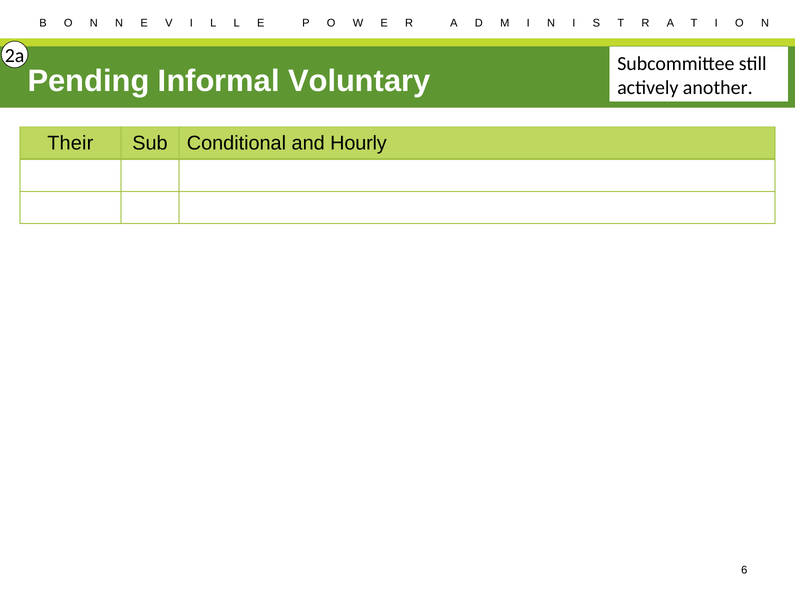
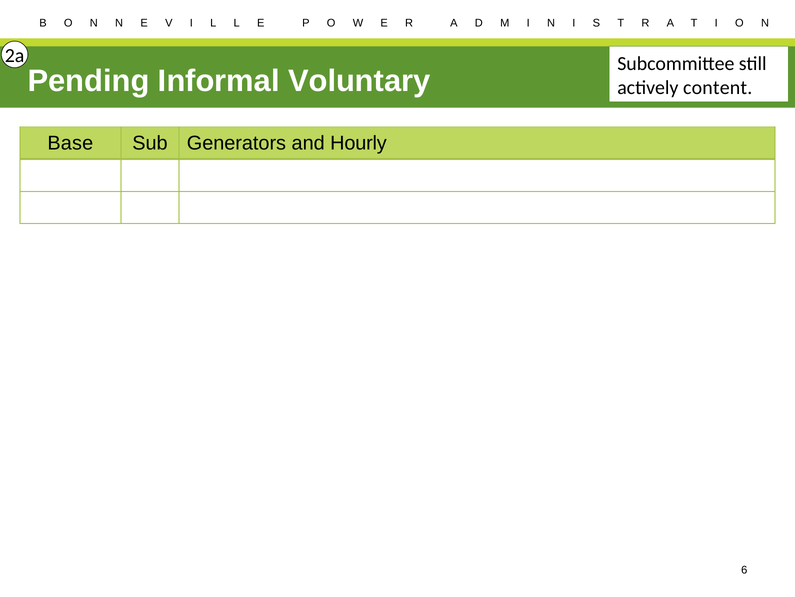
another: another -> content (718, 87)
Their: Their -> Base (70, 143)
Conditional: Conditional -> Generators (236, 143)
